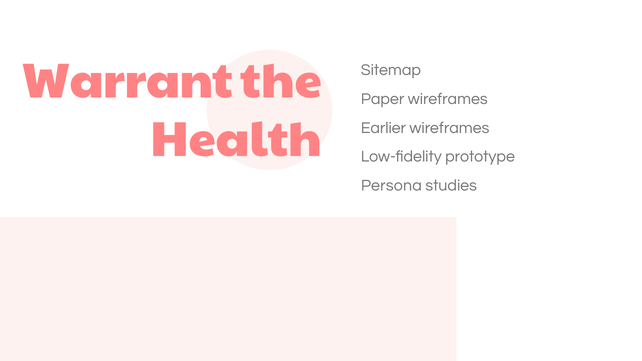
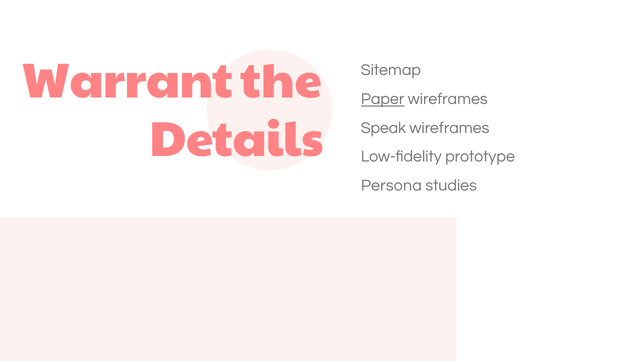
Paper underline: none -> present (383, 99)
Earlier: Earlier -> Speak (384, 128)
Health: Health -> Details (237, 140)
